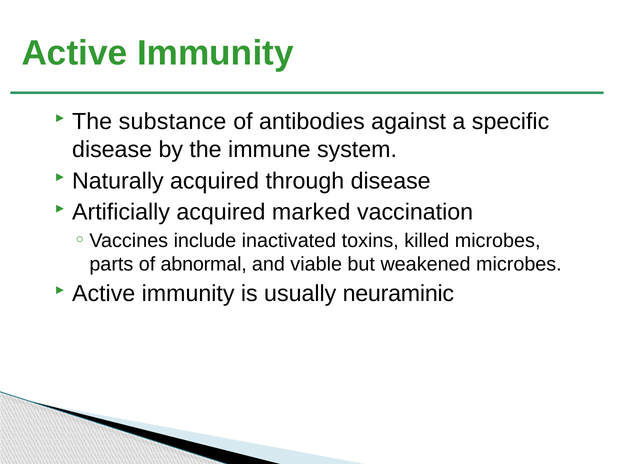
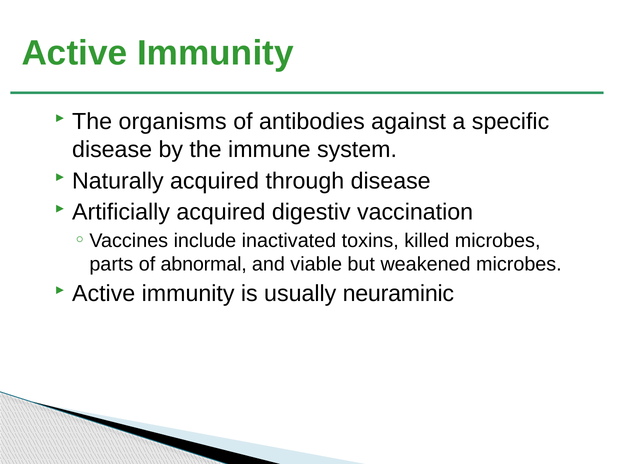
substance: substance -> organisms (173, 122)
marked: marked -> digestiv (311, 212)
